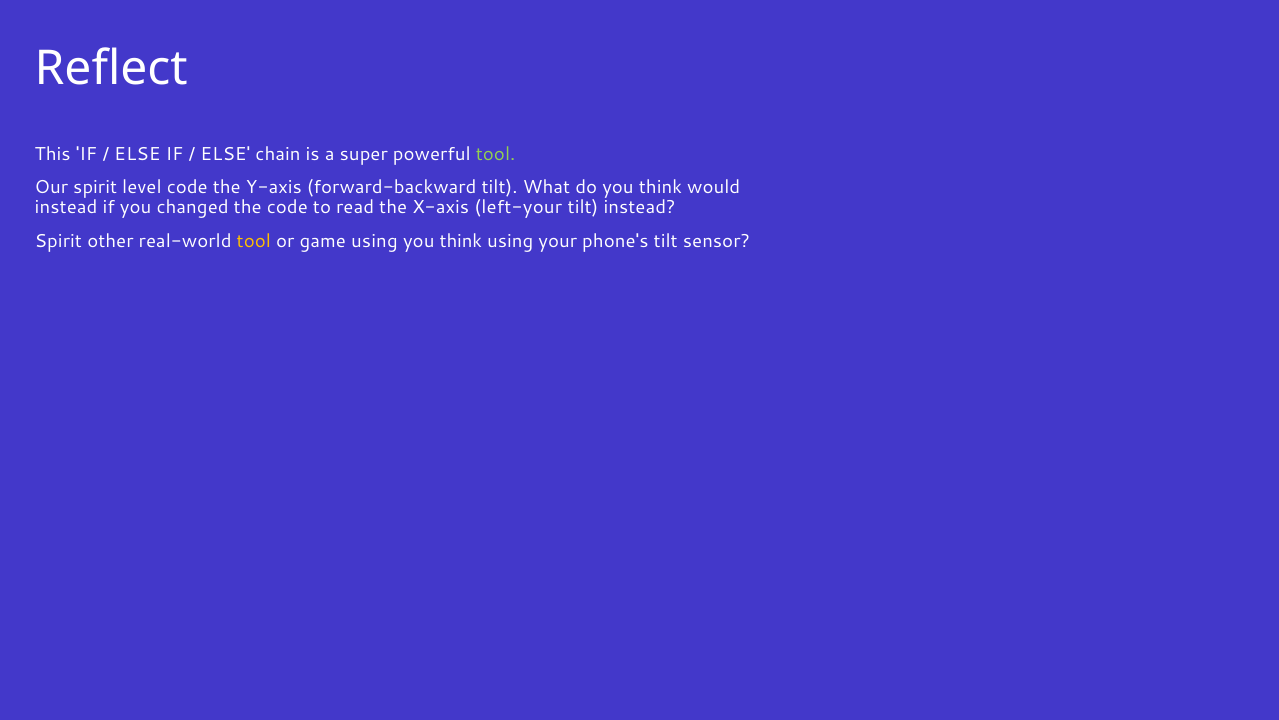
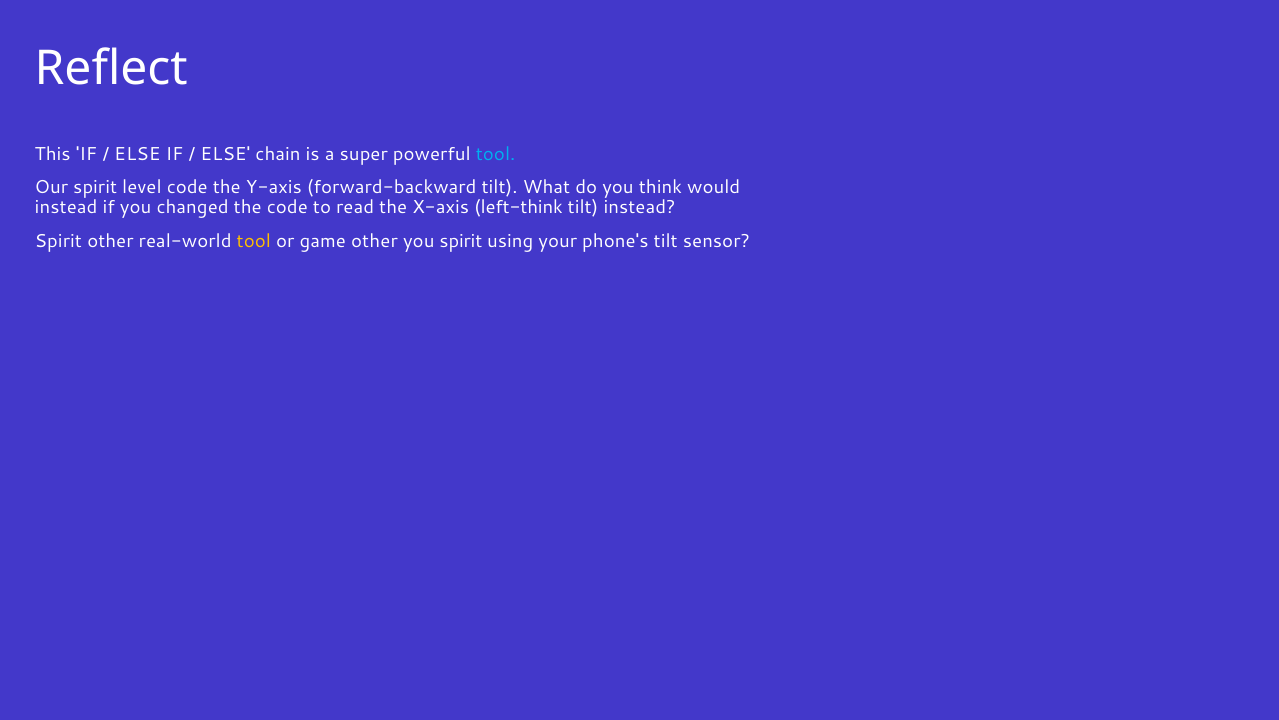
tool colour: light green -> light blue (496, 154)
left-your: left-your -> left-think (518, 208)
game using: using -> other (374, 241)
think: think -> spirit (461, 241)
